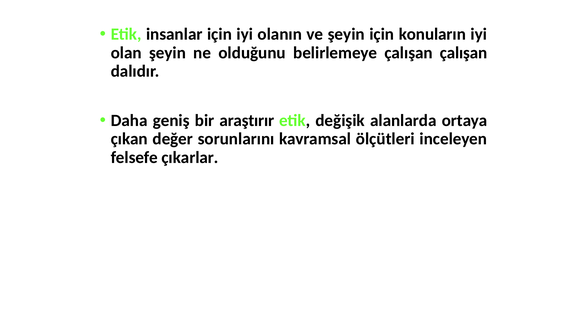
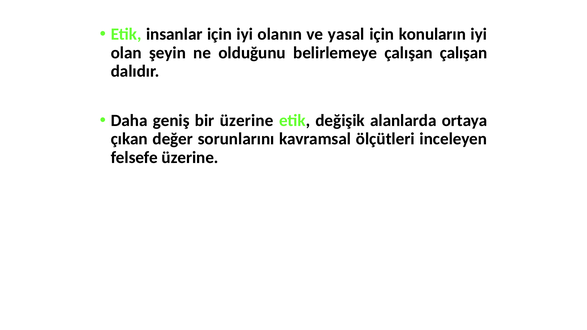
ve şeyin: şeyin -> yasal (346, 34)
bir araştırır: araştırır -> üzerine (247, 120)
felsefe çıkarlar: çıkarlar -> üzerine (190, 157)
